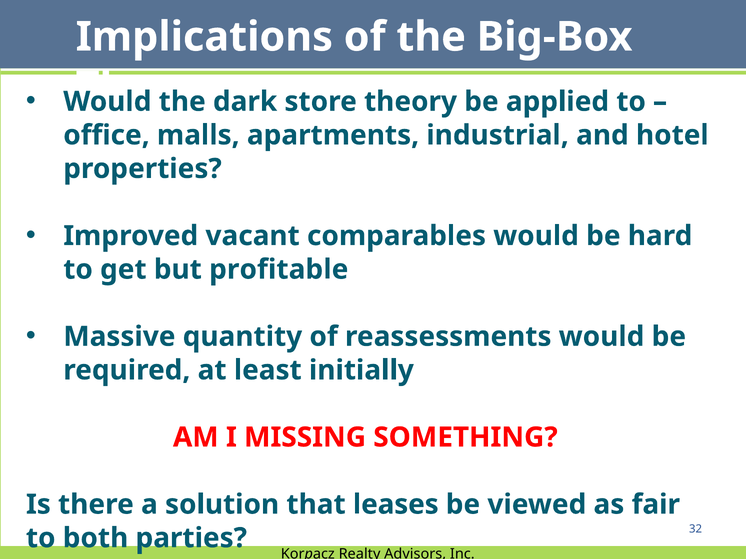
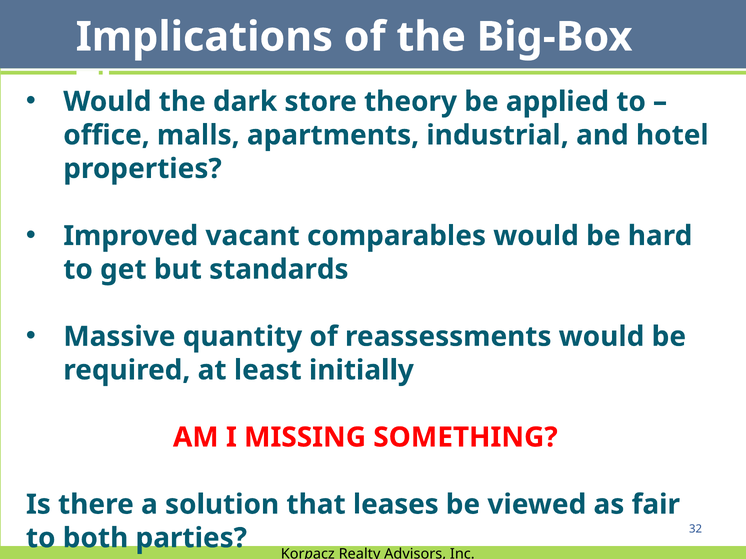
profitable: profitable -> standards (279, 270)
